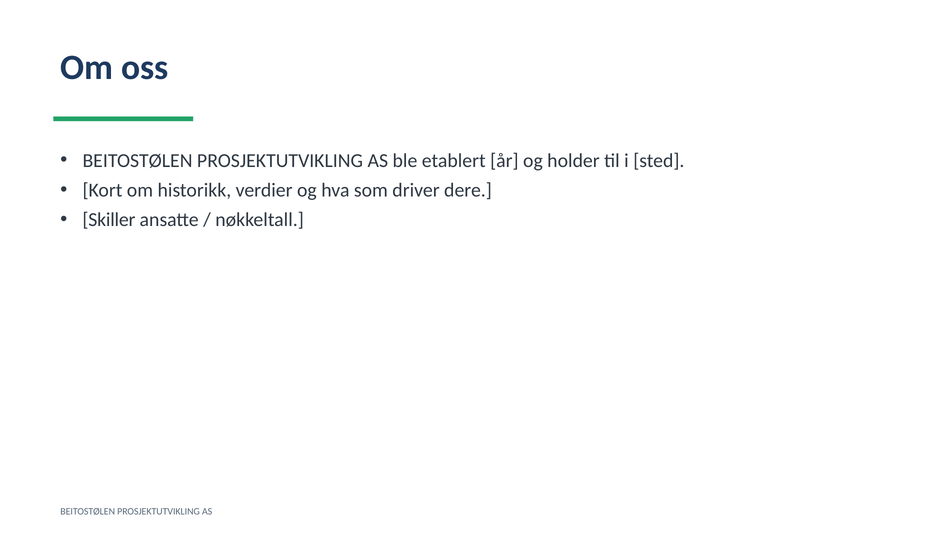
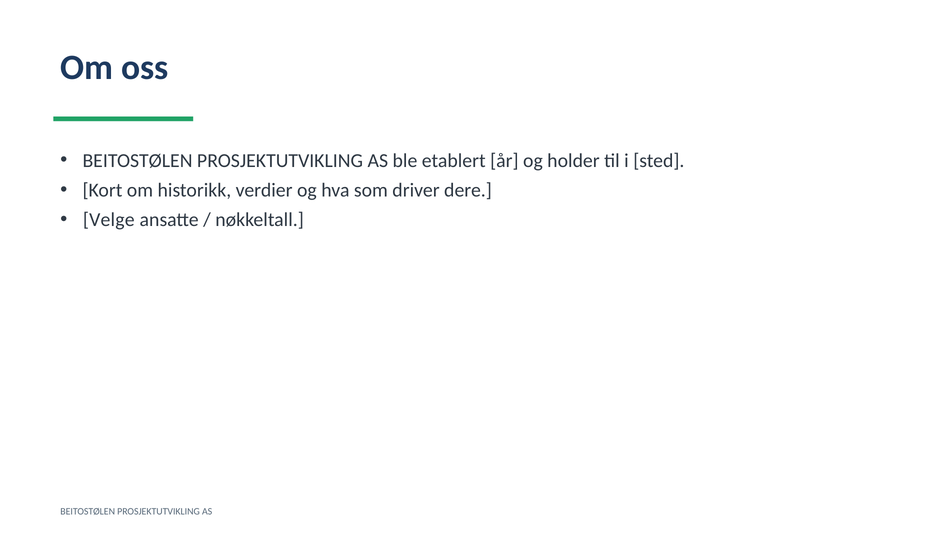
Skiller: Skiller -> Velge (109, 220)
